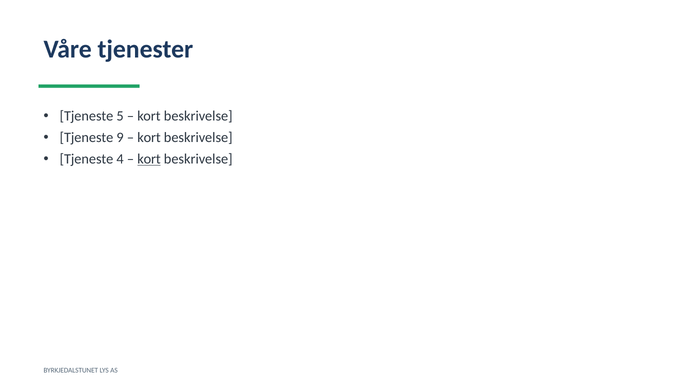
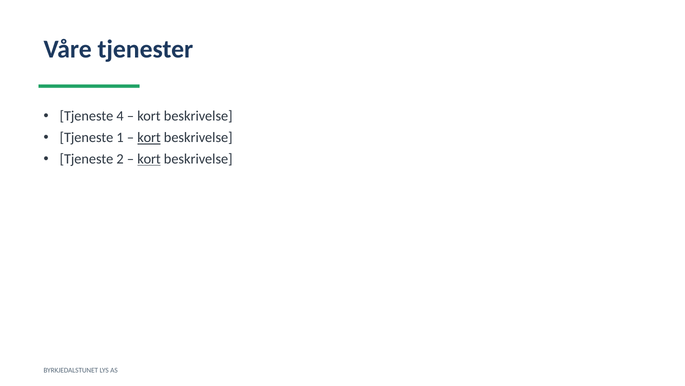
5: 5 -> 4 (120, 116)
9: 9 -> 1 (120, 137)
kort underline: none -> present (149, 137)
4: 4 -> 2 (120, 159)
